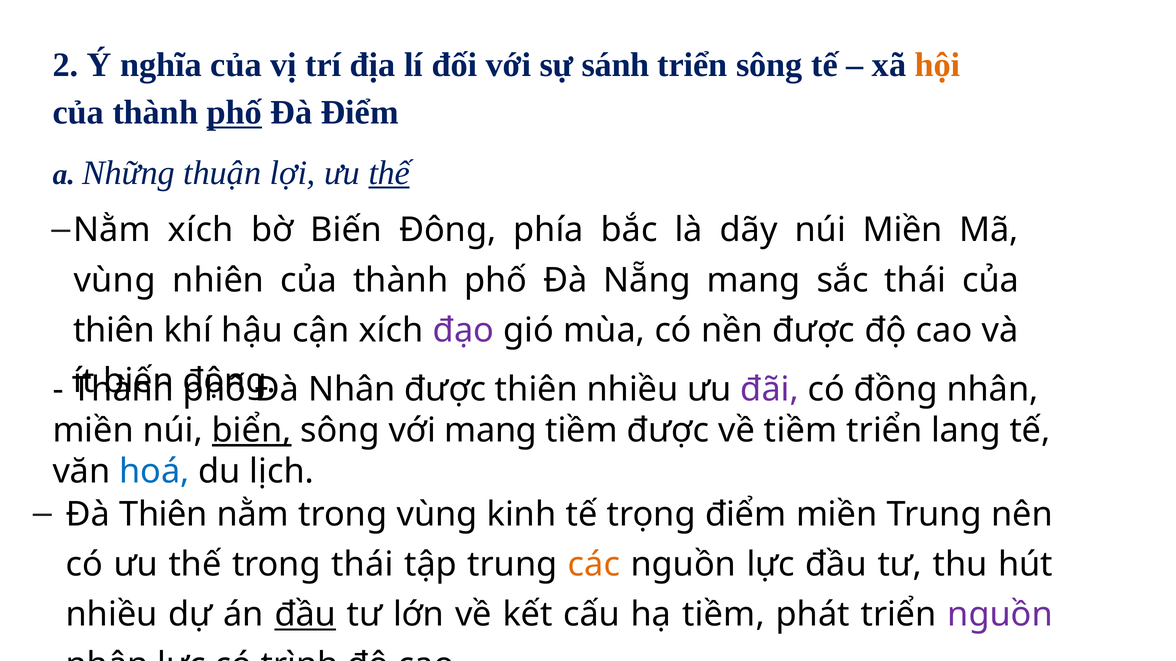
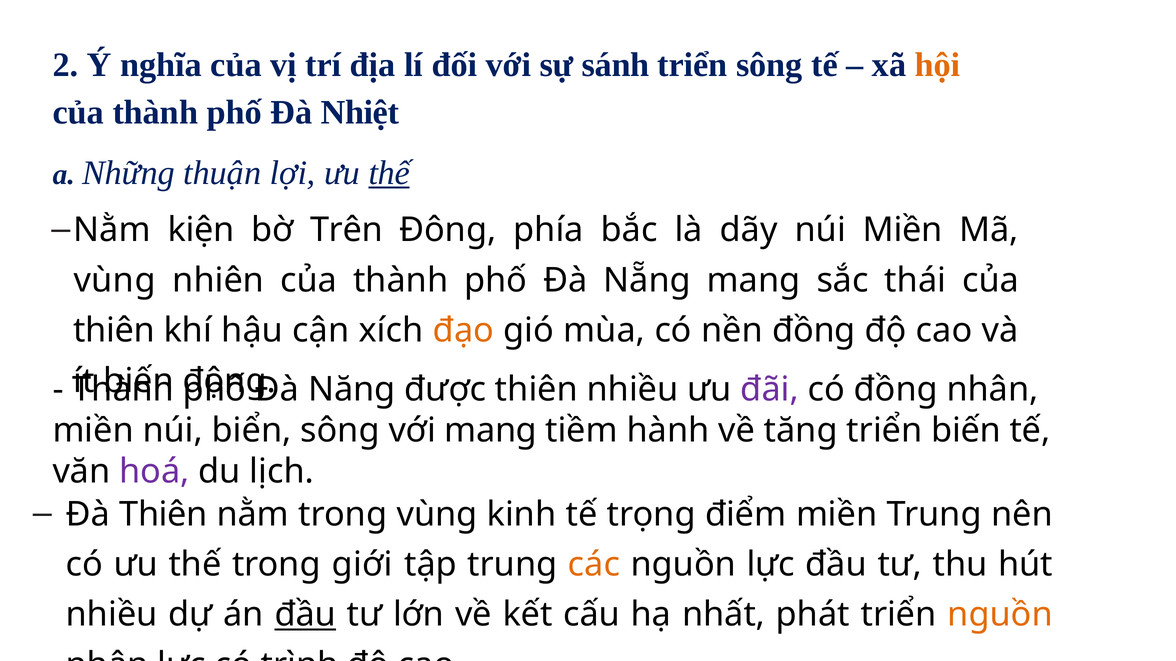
phố underline: present -> none (234, 113)
Đà Điểm: Điểm -> Nhiệt (360, 113)
Nằm xích: xích -> kiện (201, 230)
bờ Biến: Biến -> Trên (346, 230)
đạo colour: purple -> orange (463, 331)
nền được: được -> đồng (814, 331)
Nhân: Nhân -> Năng (352, 390)
biển underline: present -> none (252, 431)
tiềm được: được -> hành (668, 431)
về tiềm: tiềm -> tăng (801, 431)
triển lang: lang -> biến (966, 431)
hoá colour: blue -> purple (154, 472)
trong thái: thái -> giới (362, 565)
hạ tiềm: tiềm -> nhất (724, 615)
nguồn colour: purple -> orange (1000, 615)
